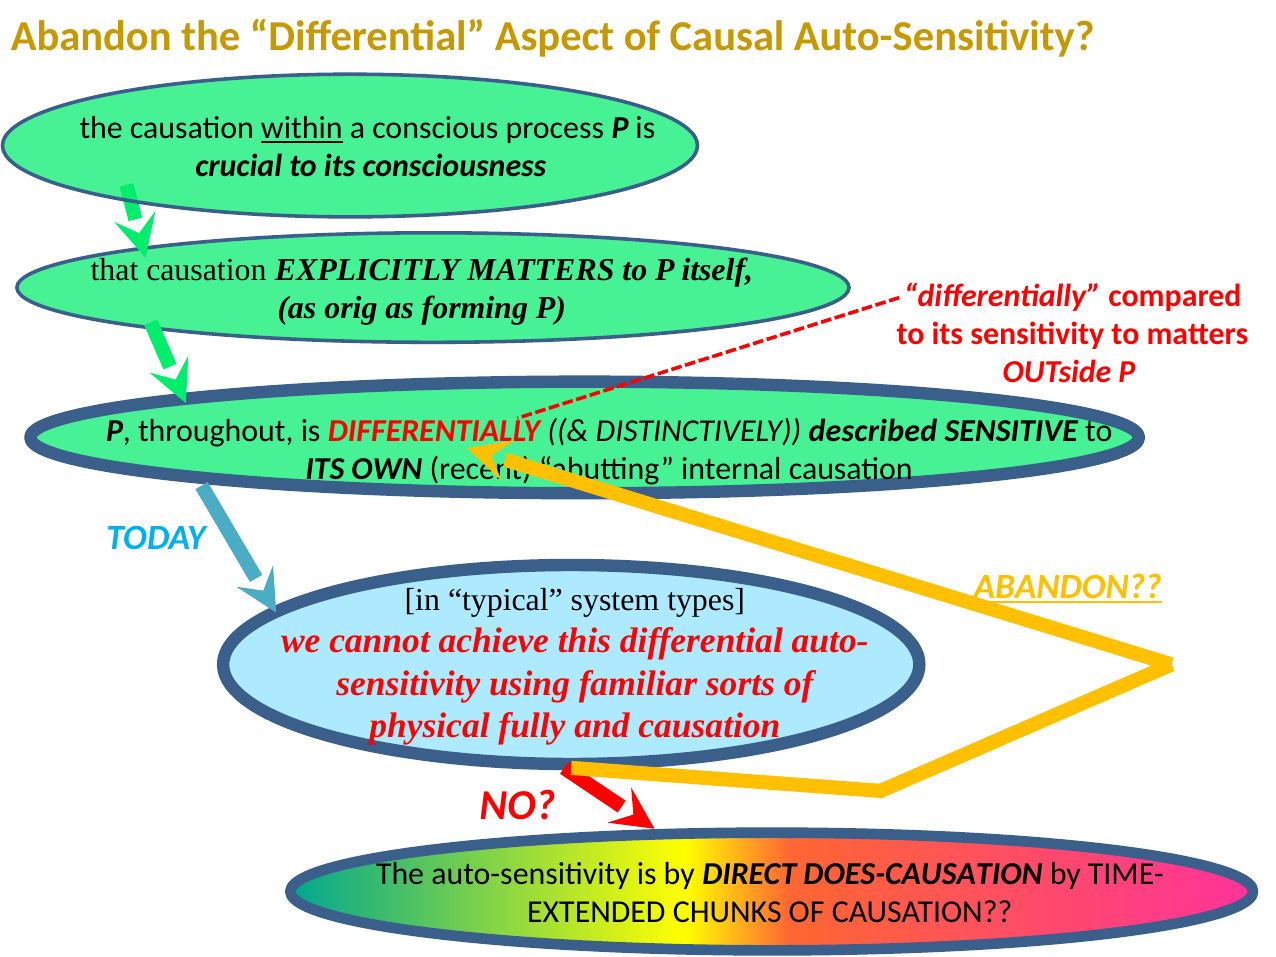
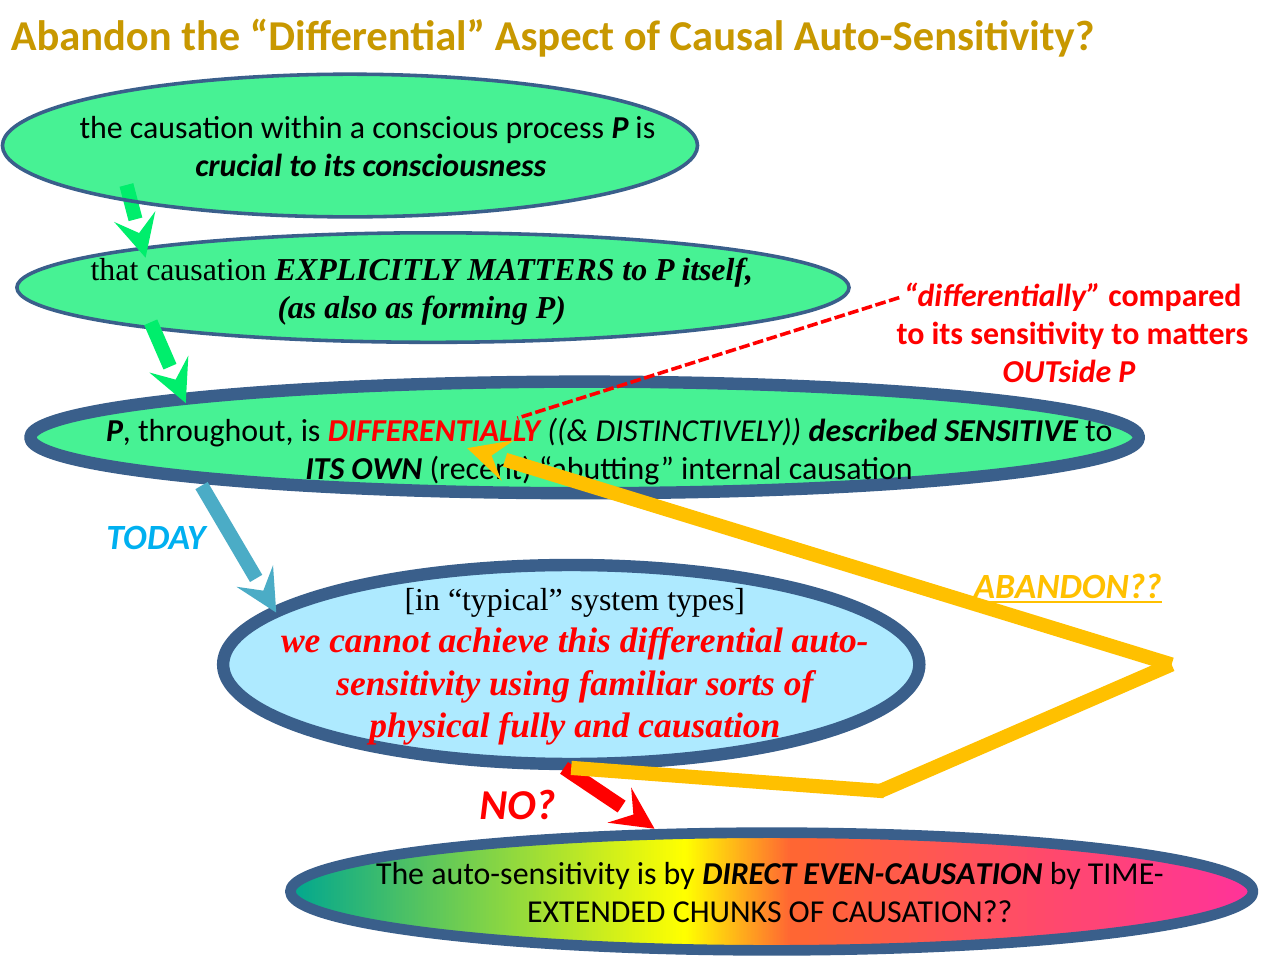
within underline: present -> none (302, 128)
orig: orig -> also (351, 308)
DOES-CAUSATION: DOES-CAUSATION -> EVEN-CAUSATION (923, 874)
